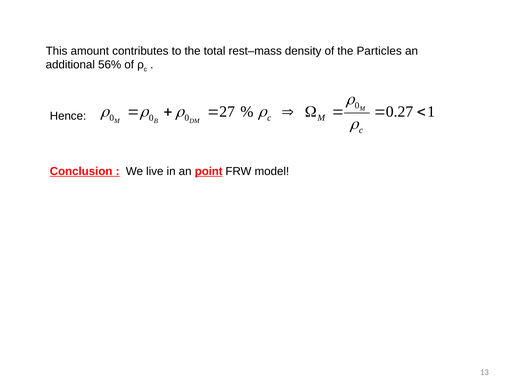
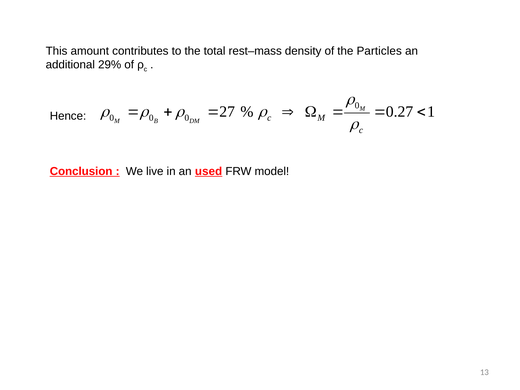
56%: 56% -> 29% (110, 65)
point: point -> used (209, 171)
